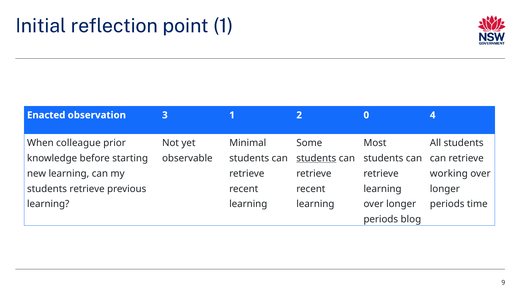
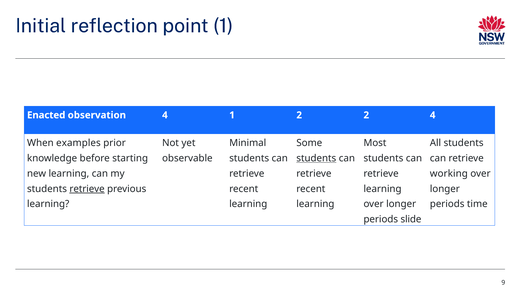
observation 3: 3 -> 4 (165, 115)
2 0: 0 -> 2 (366, 115)
colleague: colleague -> examples (78, 143)
retrieve underline: none -> present (87, 189)
blog: blog -> slide (411, 219)
